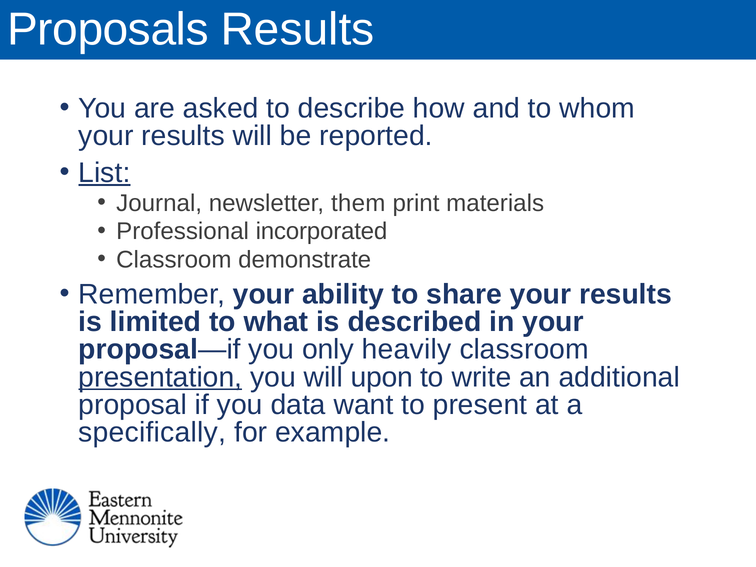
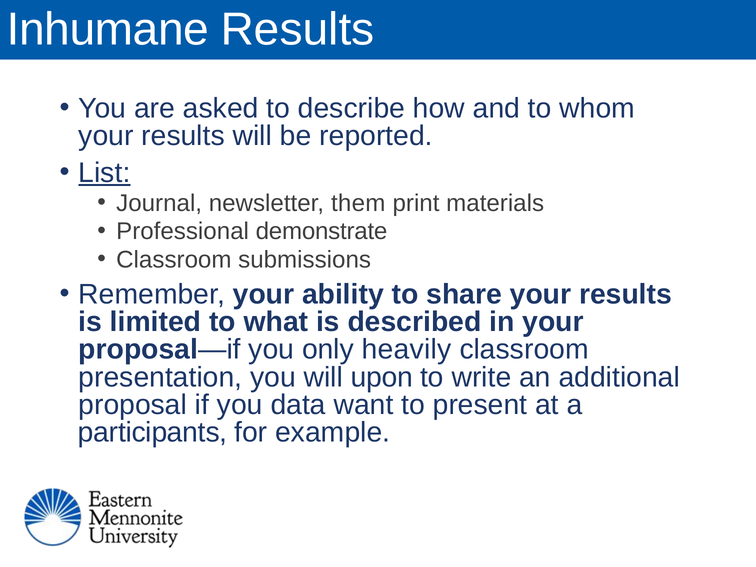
Proposals: Proposals -> Inhumane (108, 29)
incorporated: incorporated -> demonstrate (322, 231)
demonstrate: demonstrate -> submissions (305, 260)
presentation underline: present -> none (160, 377)
specifically: specifically -> participants (153, 432)
